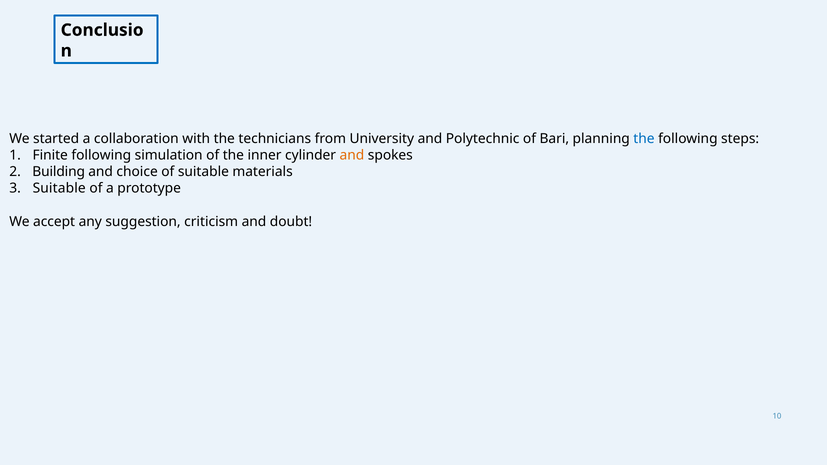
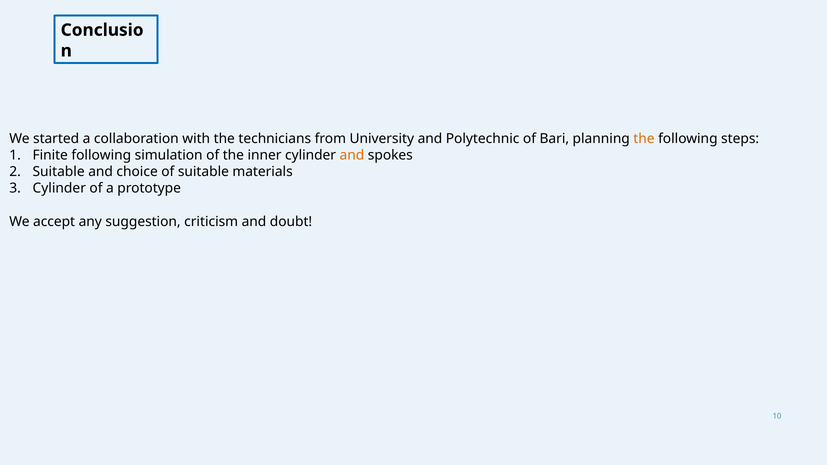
the colour: blue -> orange (644, 139)
Building: Building -> Suitable (59, 172)
Suitable: Suitable -> Cylinder (59, 188)
